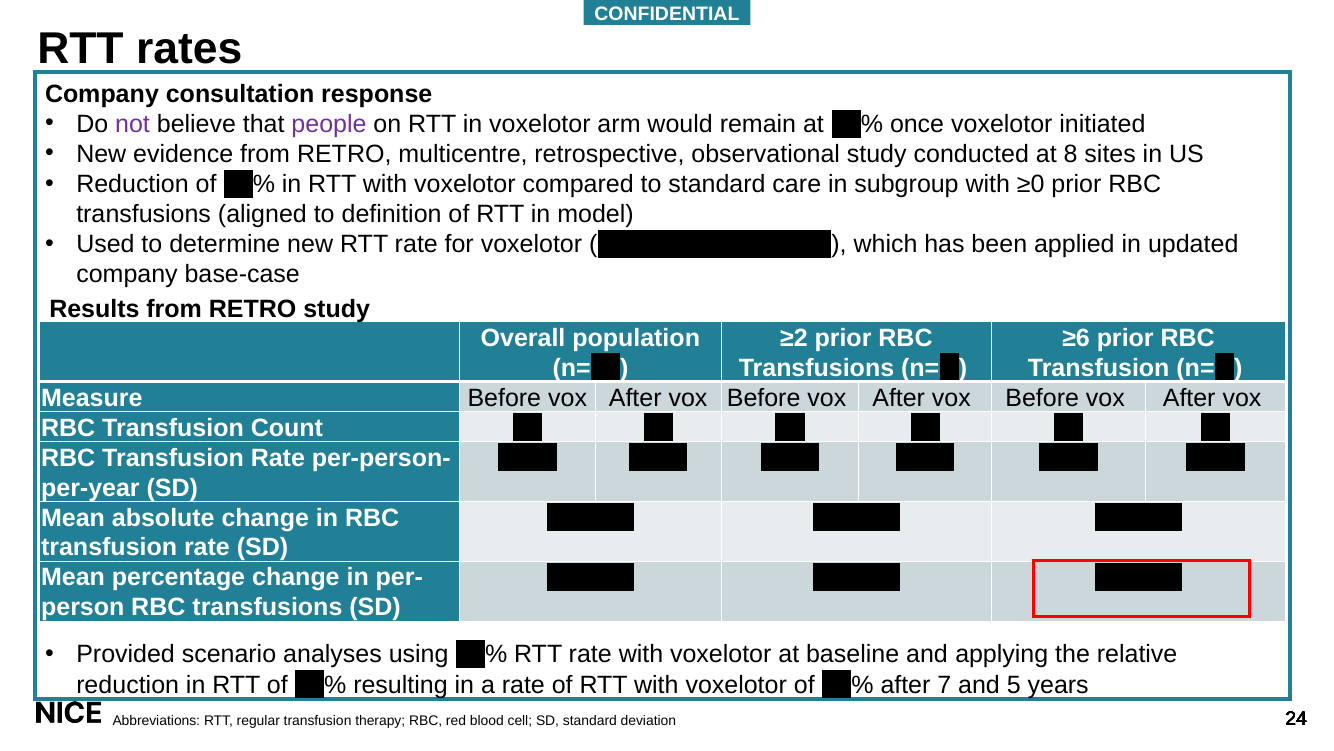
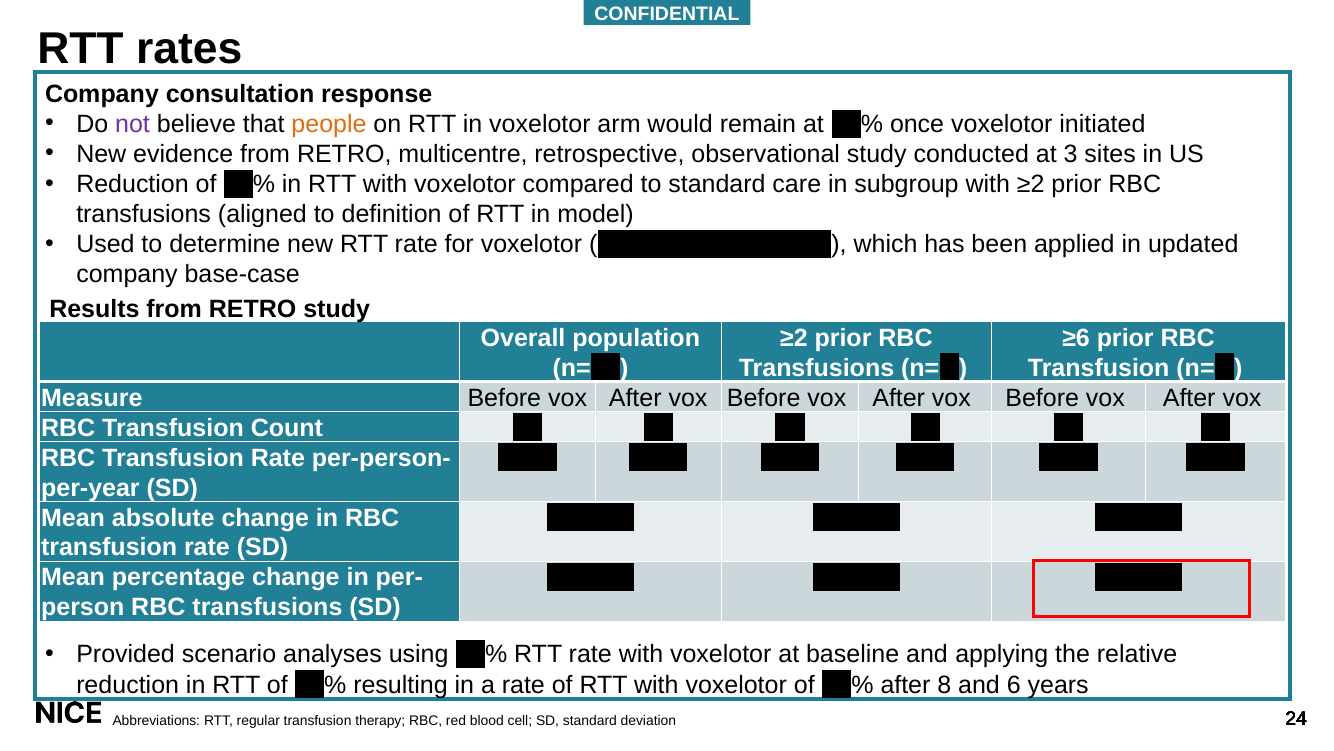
people colour: purple -> orange (329, 124)
8: 8 -> 3 (1071, 154)
with ≥0: ≥0 -> ≥2 (1031, 184)
7: 7 -> 8 (944, 684)
5: 5 -> 6 (1014, 684)
